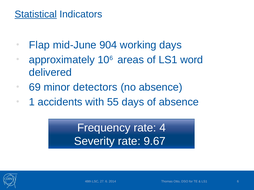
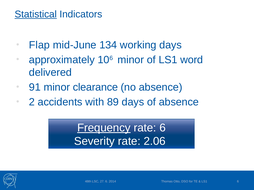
904: 904 -> 134 (108, 45)
106 areas: areas -> minor (131, 60)
69: 69 -> 91 (35, 87)
detectors: detectors -> clearance (95, 87)
1: 1 -> 2 (32, 102)
55: 55 -> 89 (113, 102)
Frequency underline: none -> present (104, 128)
rate 4: 4 -> 6 (163, 128)
9.67: 9.67 -> 2.06 (155, 142)
